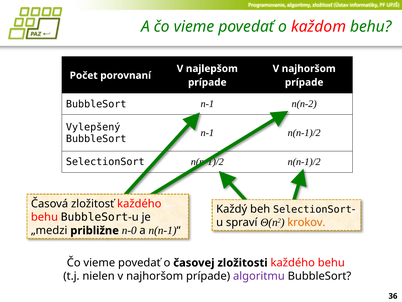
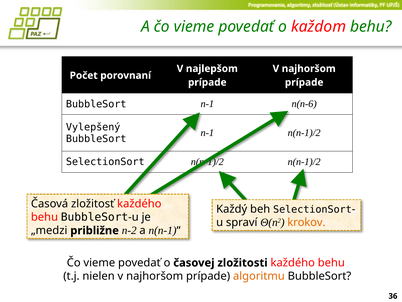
n(n-2: n(n-2 -> n(n-6 (304, 104)
n-0: n-0 -> n-2 (129, 230)
algoritmu colour: purple -> orange (259, 276)
